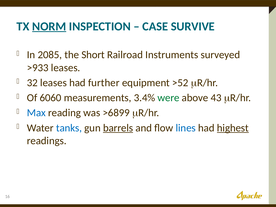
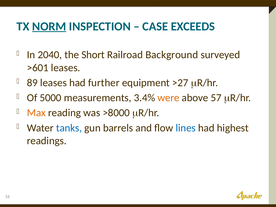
SURVIVE: SURVIVE -> EXCEEDS (193, 26)
2085: 2085 -> 2040 (50, 55)
Instruments: Instruments -> Background (172, 55)
>933: >933 -> >601 (38, 68)
32: 32 -> 89 (32, 83)
>52: >52 -> >27 (180, 83)
6060: 6060 -> 5000 (51, 98)
were colour: green -> orange (168, 98)
43: 43 -> 57 (216, 98)
Max colour: blue -> orange (36, 113)
>6899: >6899 -> >8000 (116, 113)
barrels underline: present -> none (118, 128)
highest underline: present -> none (233, 128)
